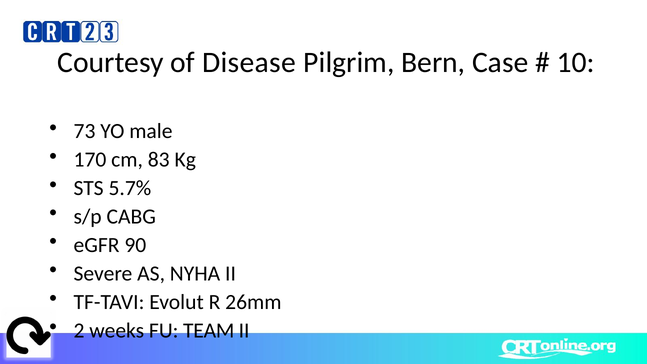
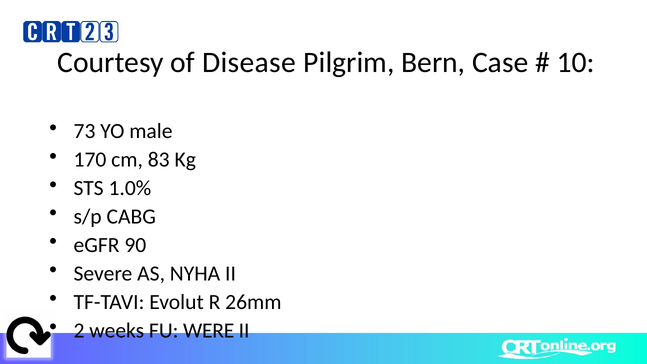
5.7%: 5.7% -> 1.0% (130, 188)
TEAM: TEAM -> WERE (209, 330)
